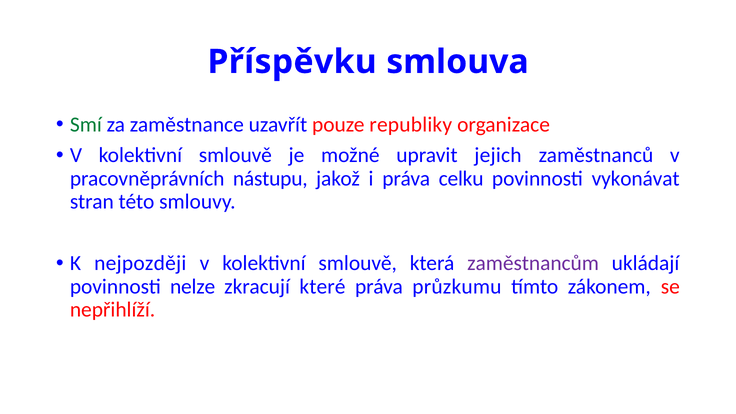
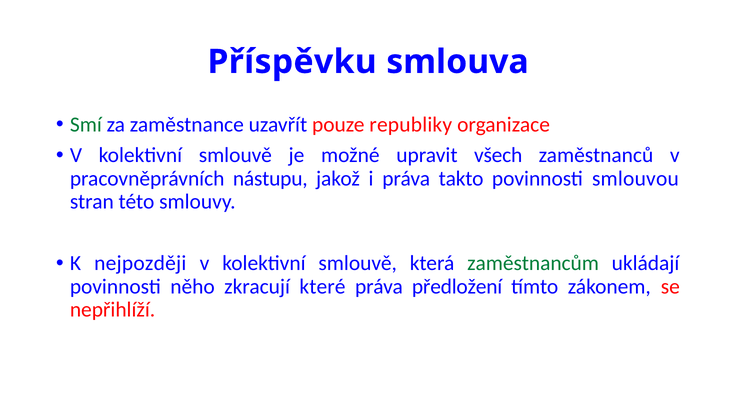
jejich: jejich -> všech (498, 155)
celku: celku -> takto (461, 178)
vykonávat: vykonávat -> smlouvou (635, 178)
zaměstnancům colour: purple -> green (533, 263)
nelze: nelze -> něho (193, 287)
průzkumu: průzkumu -> předložení (457, 287)
